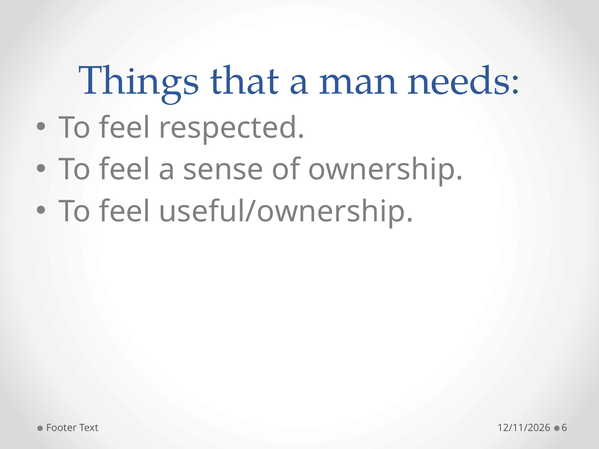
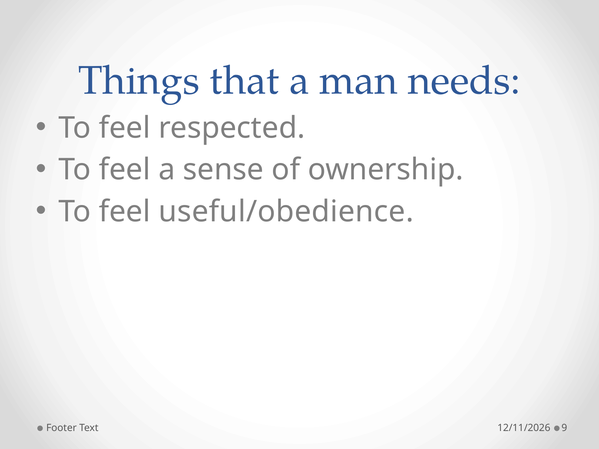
useful/ownership: useful/ownership -> useful/obedience (286, 212)
6: 6 -> 9 (564, 428)
